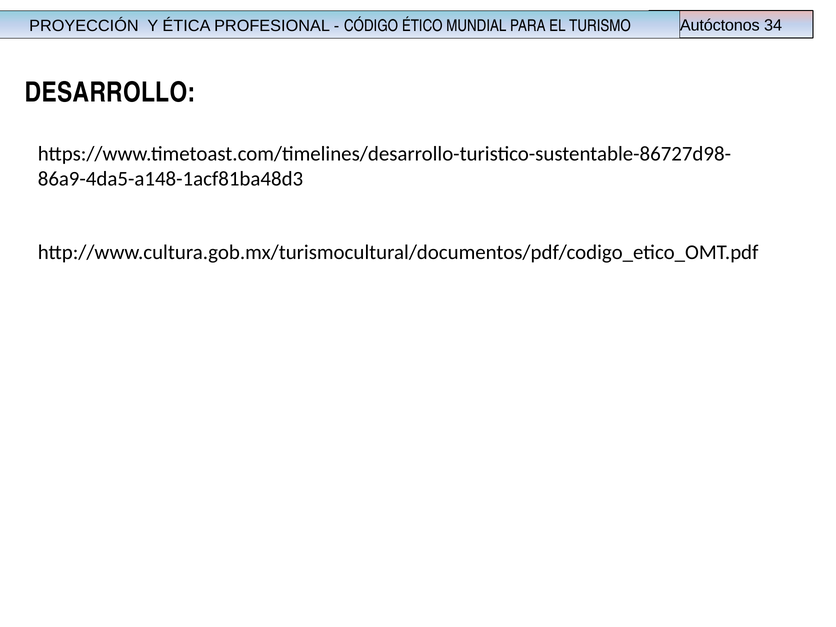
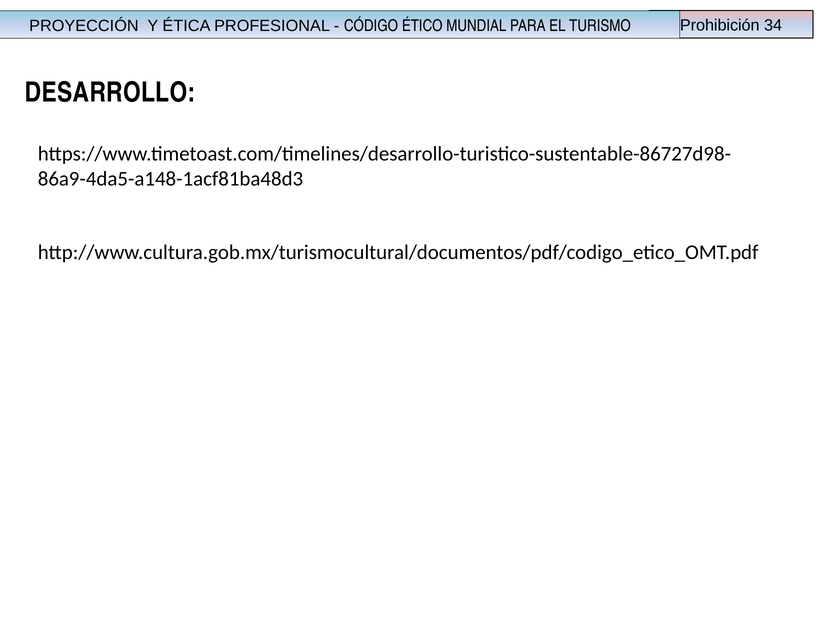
Autóctonos: Autóctonos -> Prohibición (720, 25)
